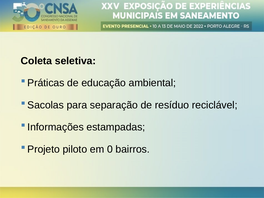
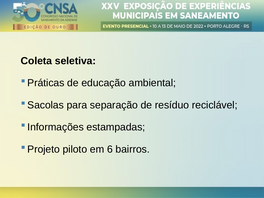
0: 0 -> 6 (110, 149)
